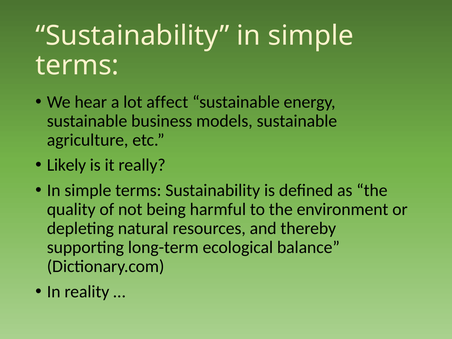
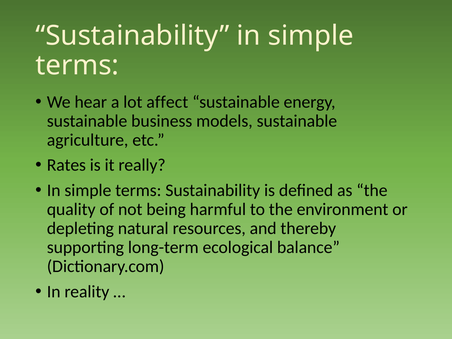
Likely: Likely -> Rates (66, 165)
